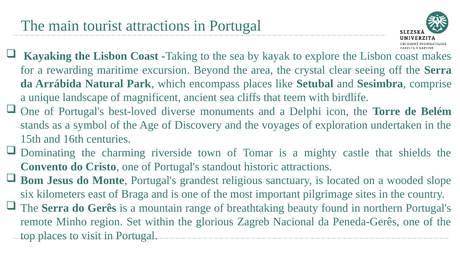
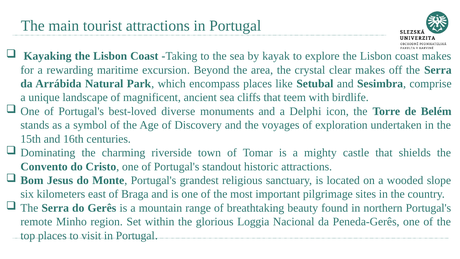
clear seeing: seeing -> makes (370, 70)
Zagreb: Zagreb -> Loggia (253, 222)
